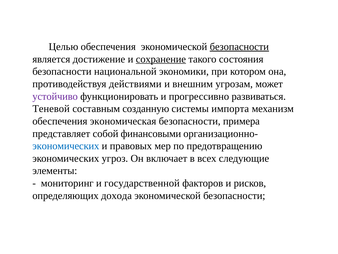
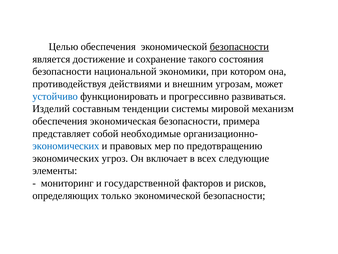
сохранение underline: present -> none (161, 59)
устойчиво colour: purple -> blue (55, 96)
Теневой: Теневой -> Изделий (51, 109)
созданную: созданную -> тенденции (146, 109)
импорта: импорта -> мировой (230, 109)
финансовыми: финансовыми -> необходимые (151, 133)
дохода: дохода -> только (116, 195)
